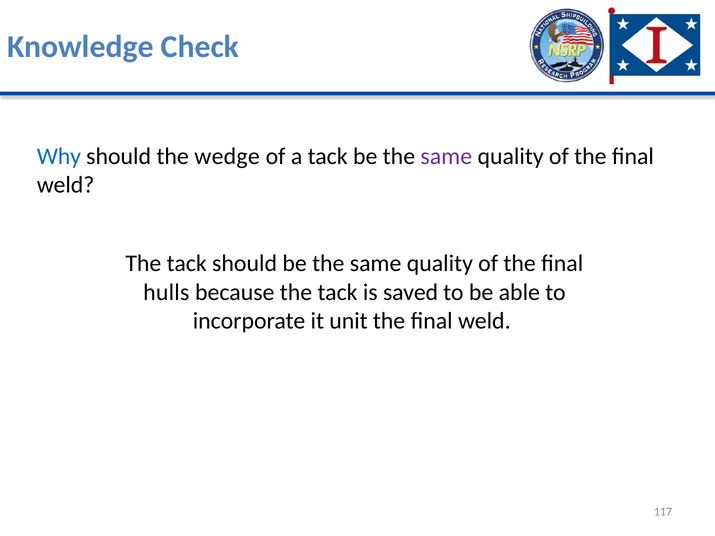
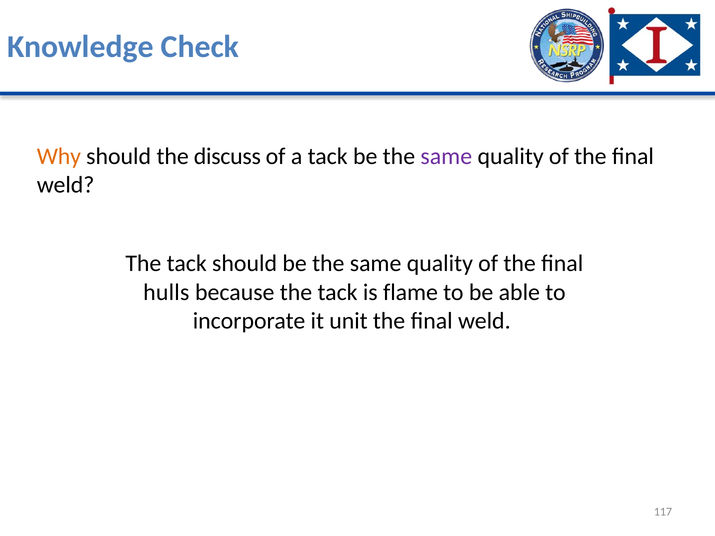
Why colour: blue -> orange (59, 156)
wedge: wedge -> discuss (227, 156)
saved: saved -> flame (410, 292)
